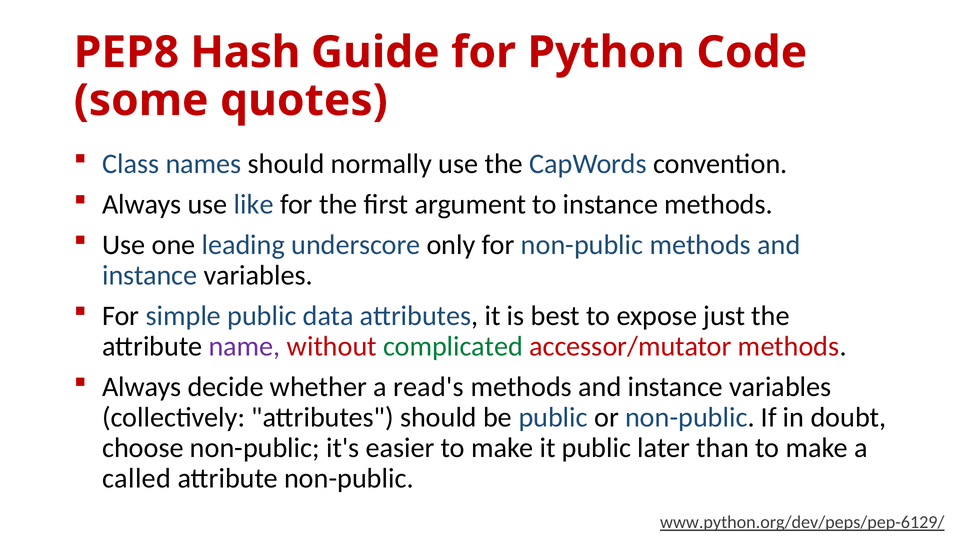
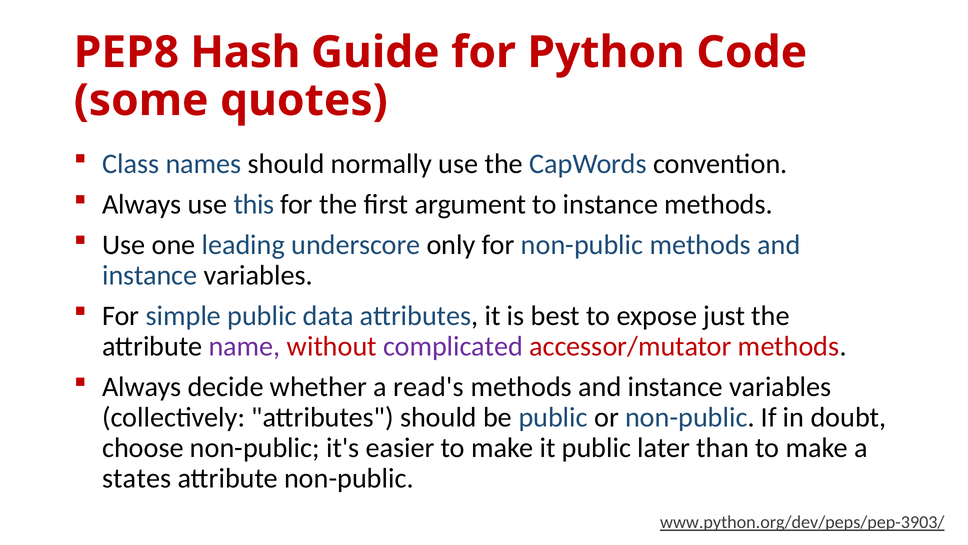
like: like -> this (254, 204)
complicated colour: green -> purple (453, 346)
called: called -> states (137, 478)
www.python.org/dev/peps/pep-6129/: www.python.org/dev/peps/pep-6129/ -> www.python.org/dev/peps/pep-3903/ (802, 522)
